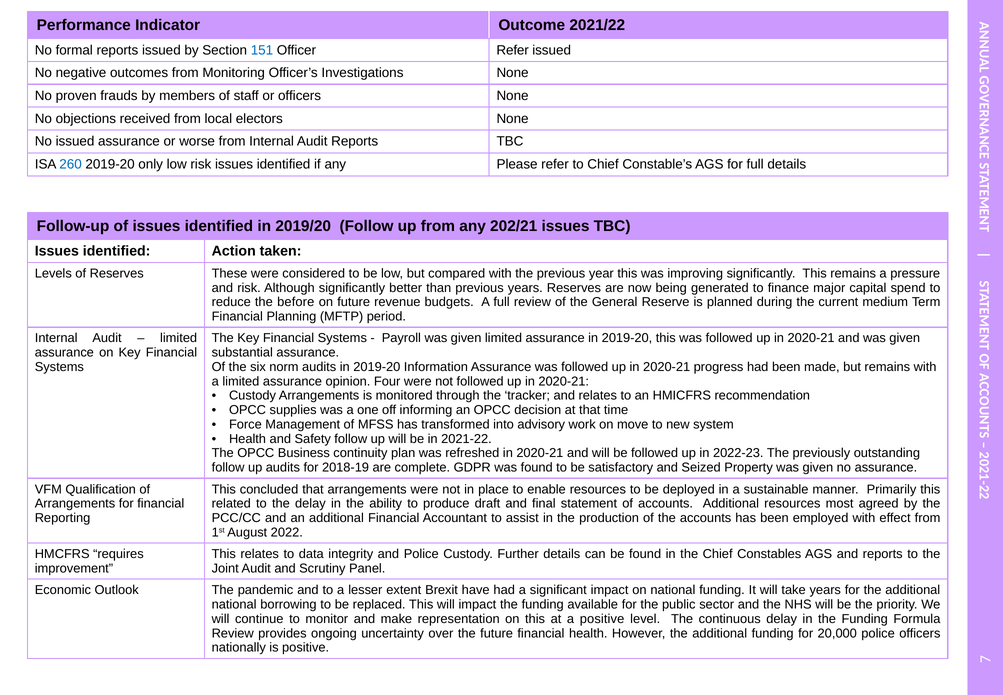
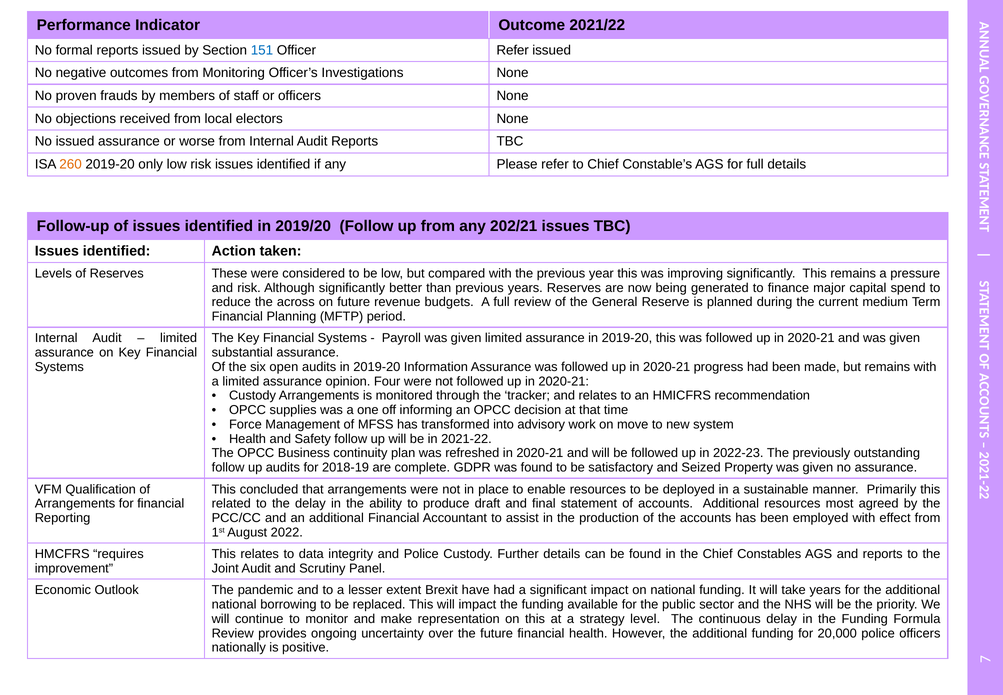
260 colour: blue -> orange (71, 164)
before: before -> across (296, 302)
norm: norm -> open (284, 367)
a positive: positive -> strategy (602, 618)
